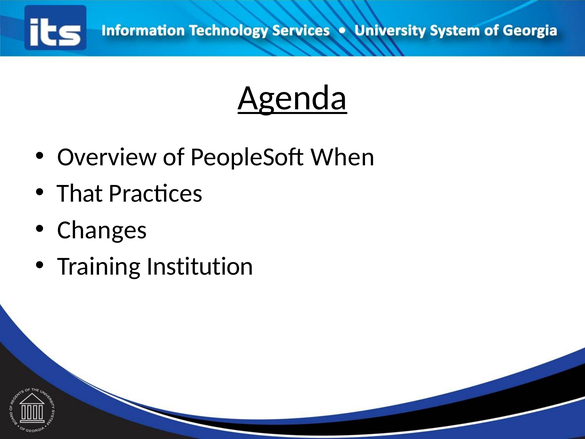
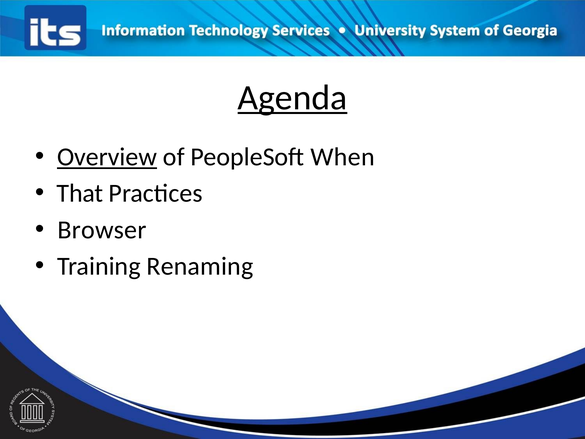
Overview underline: none -> present (107, 157)
Changes: Changes -> Browser (102, 230)
Institution: Institution -> Renaming (200, 266)
